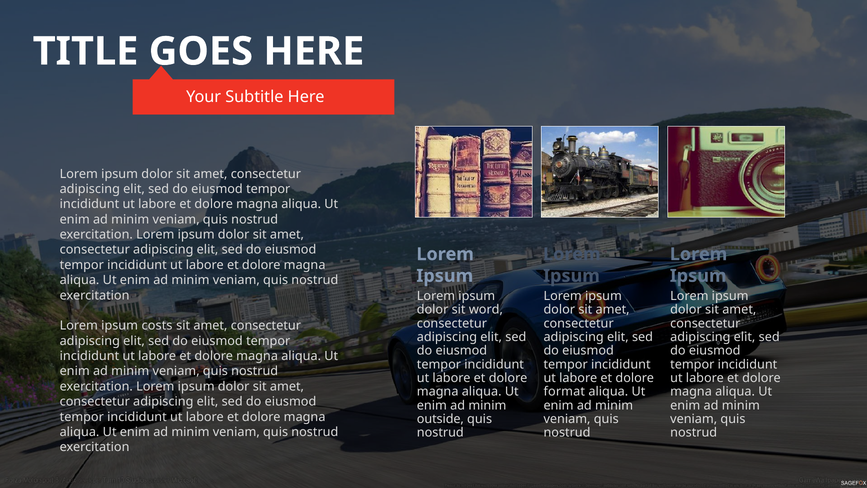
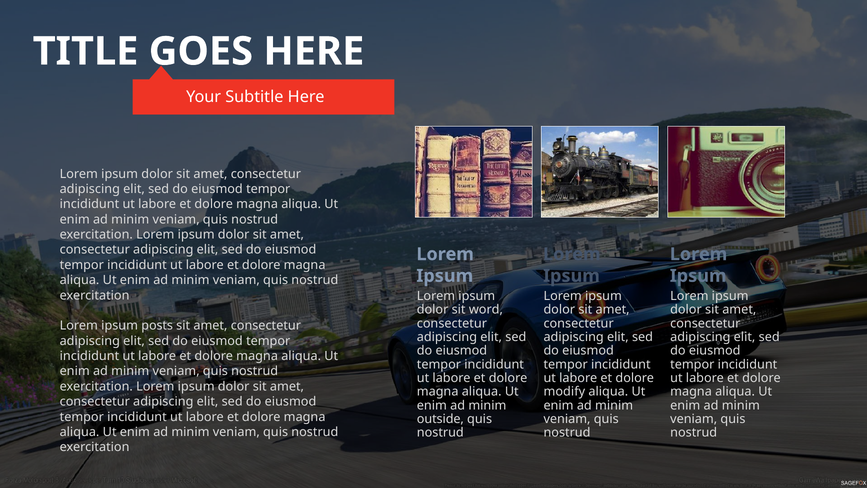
costs: costs -> posts (157, 326)
format: format -> modify (564, 392)
